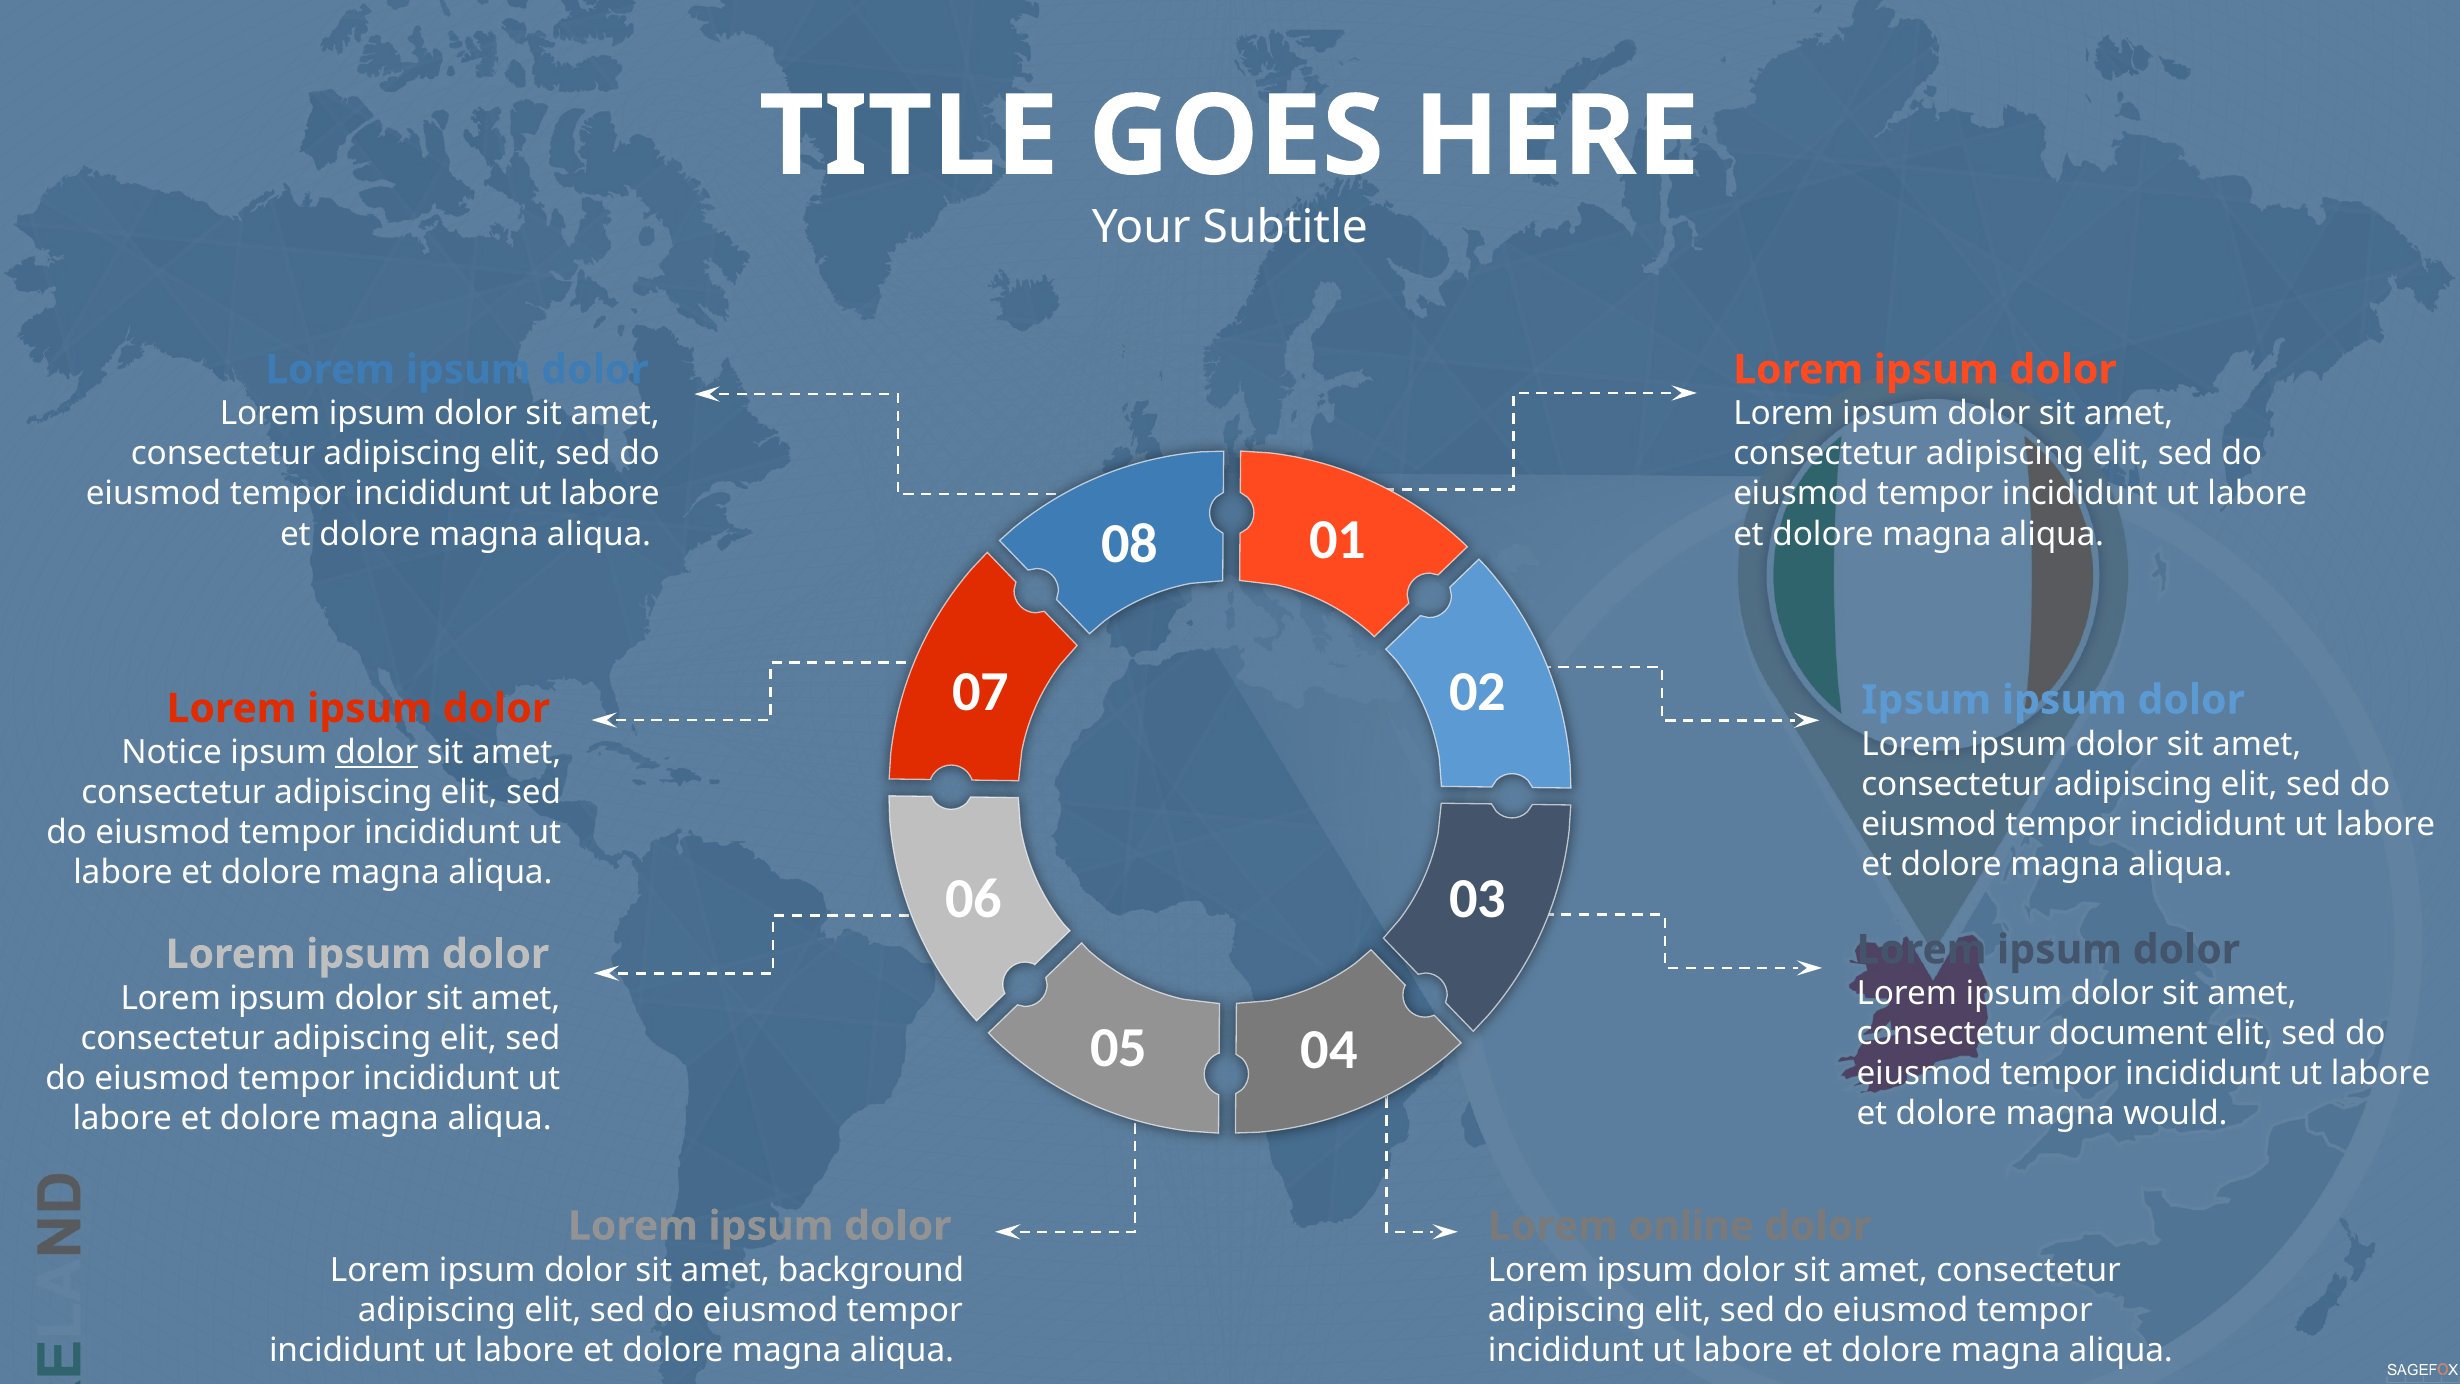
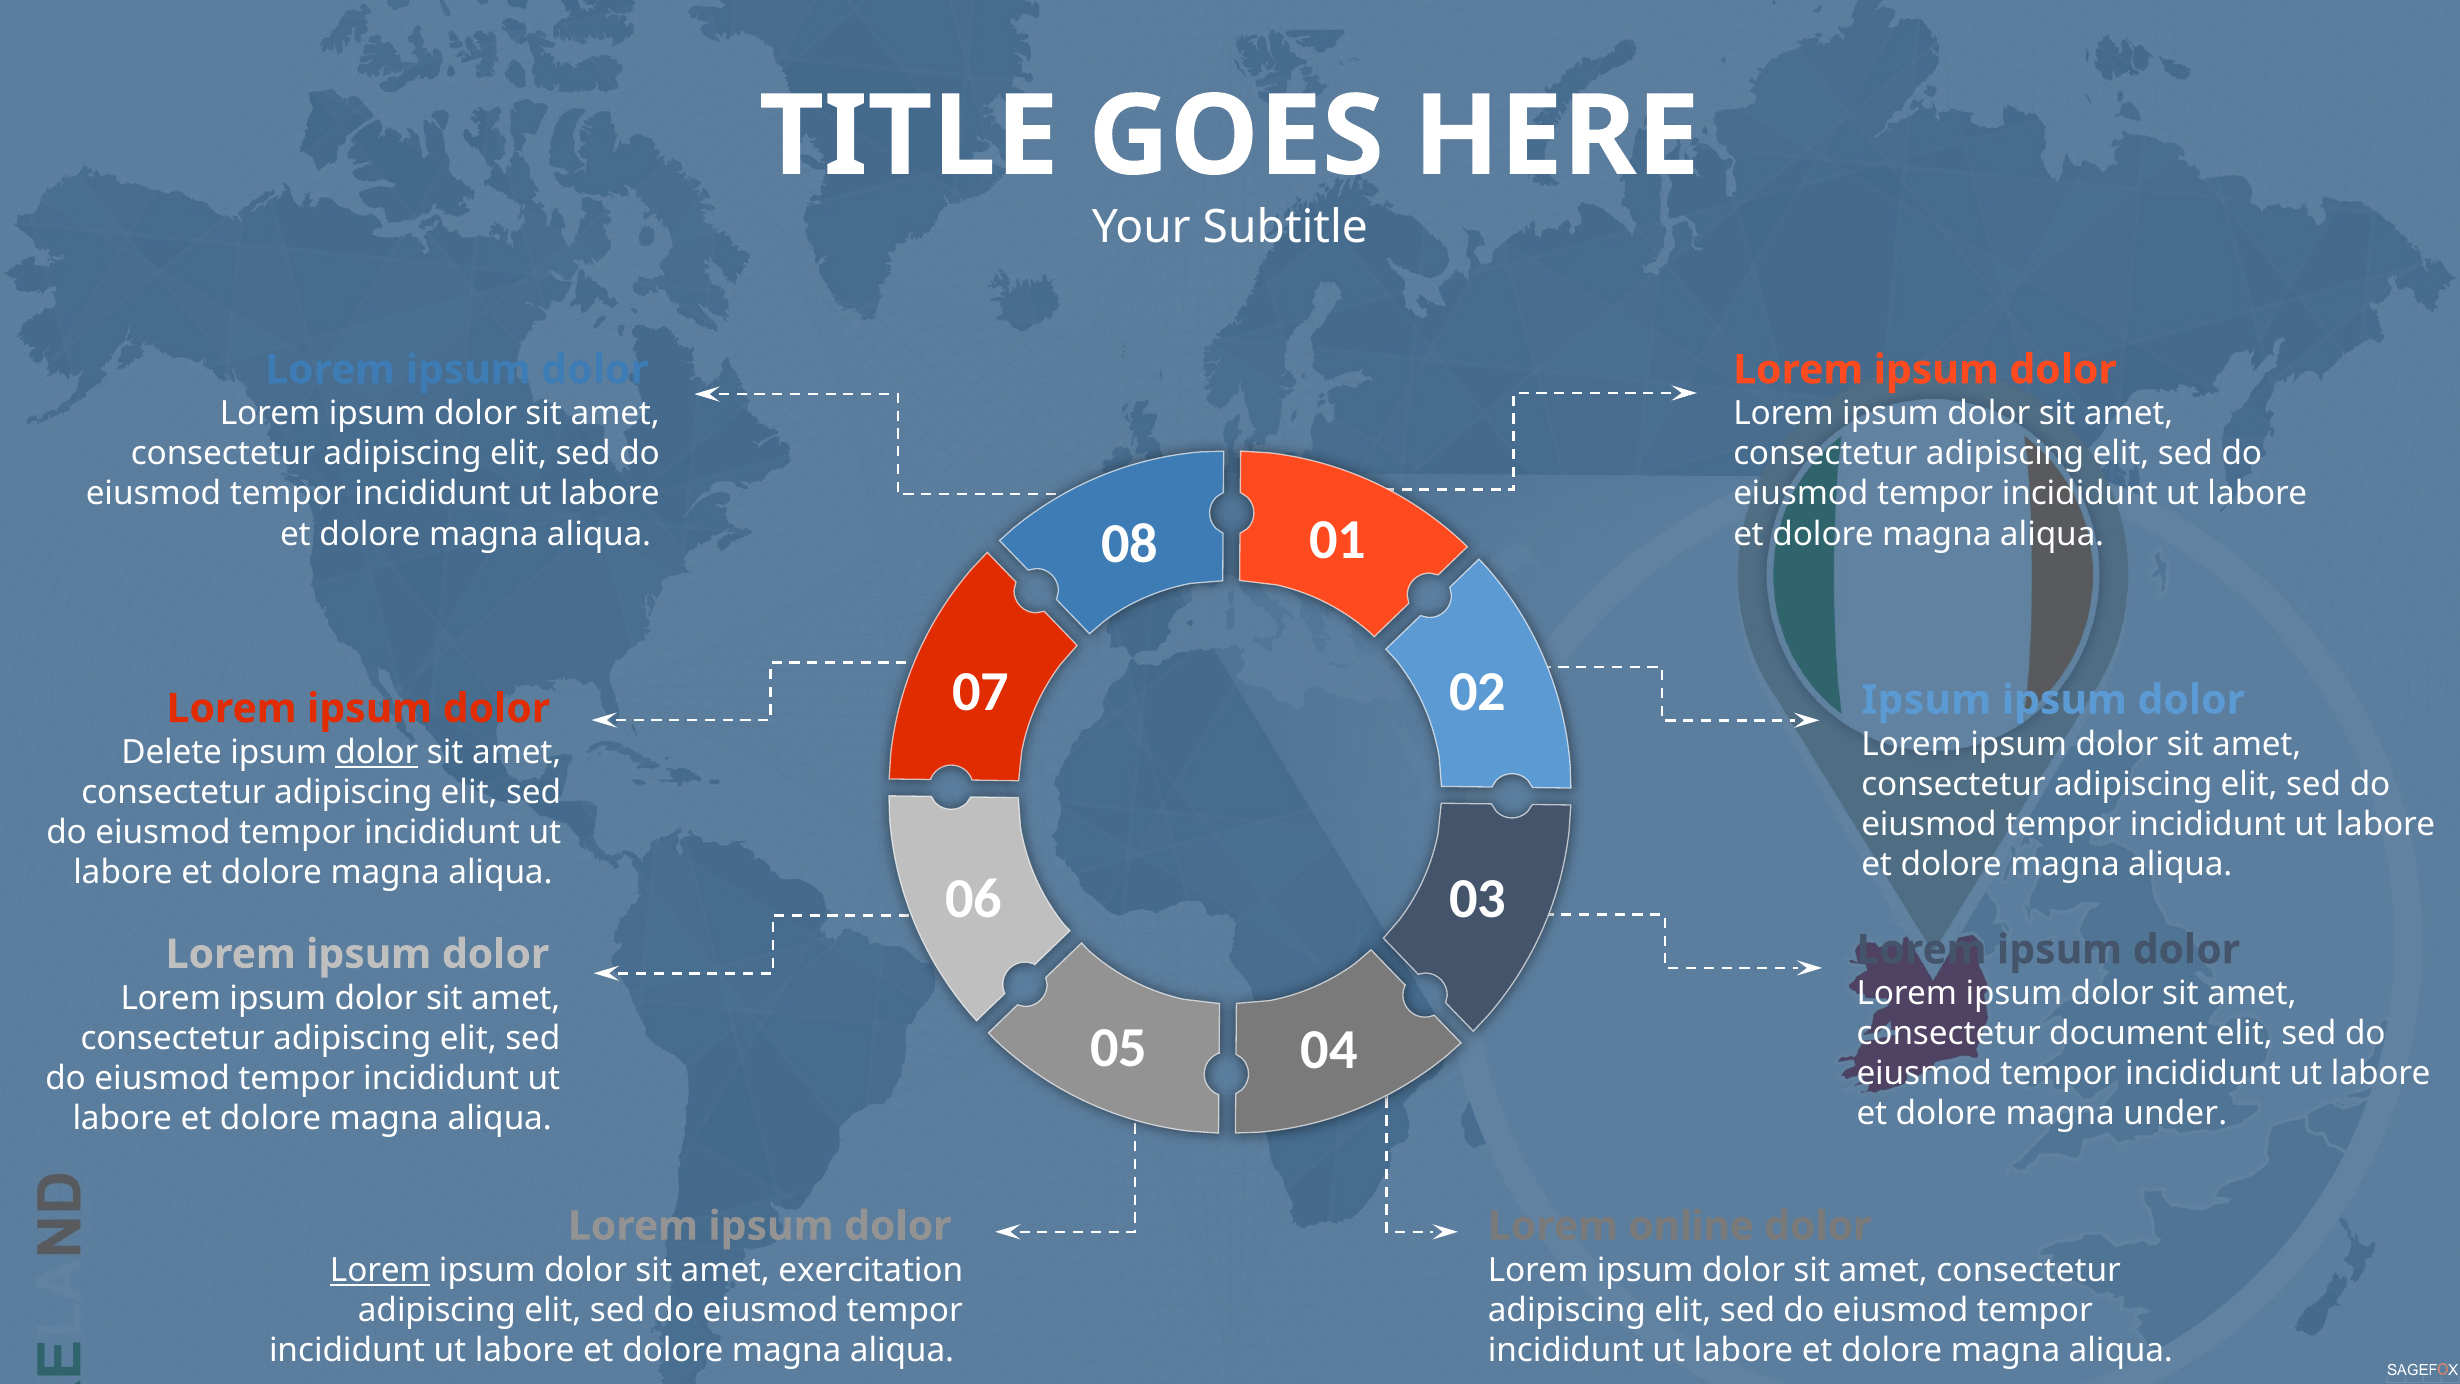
Notice: Notice -> Delete (172, 753)
would: would -> under (2175, 1114)
Lorem underline: none -> present (380, 1270)
background: background -> exercitation (871, 1270)
